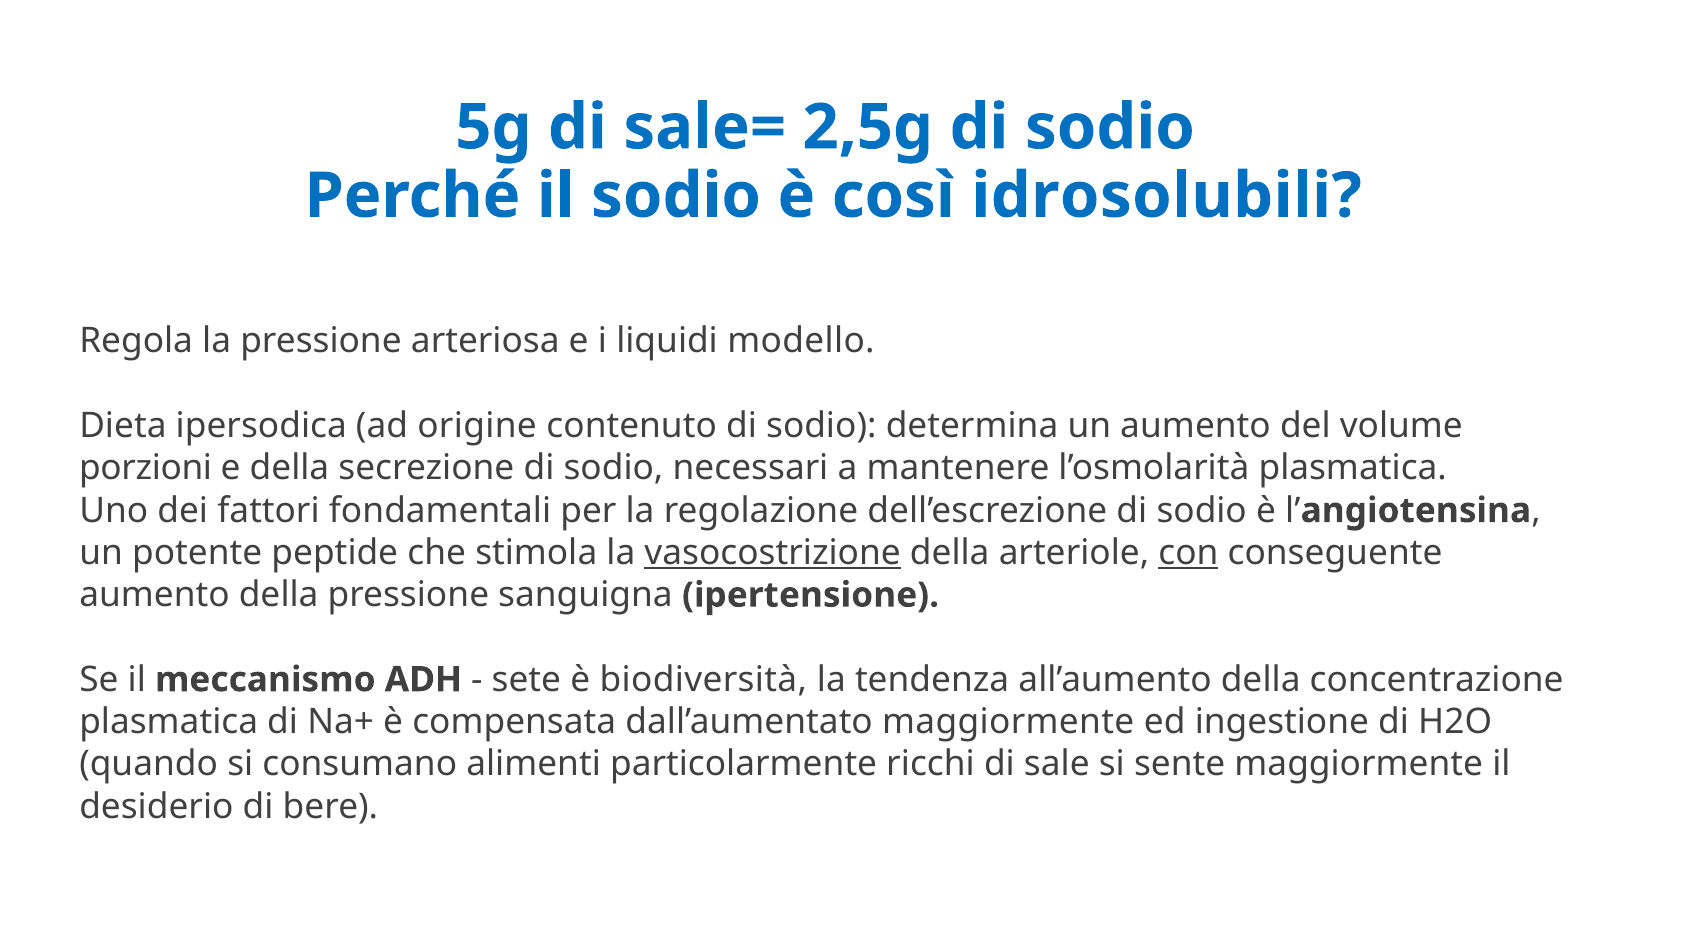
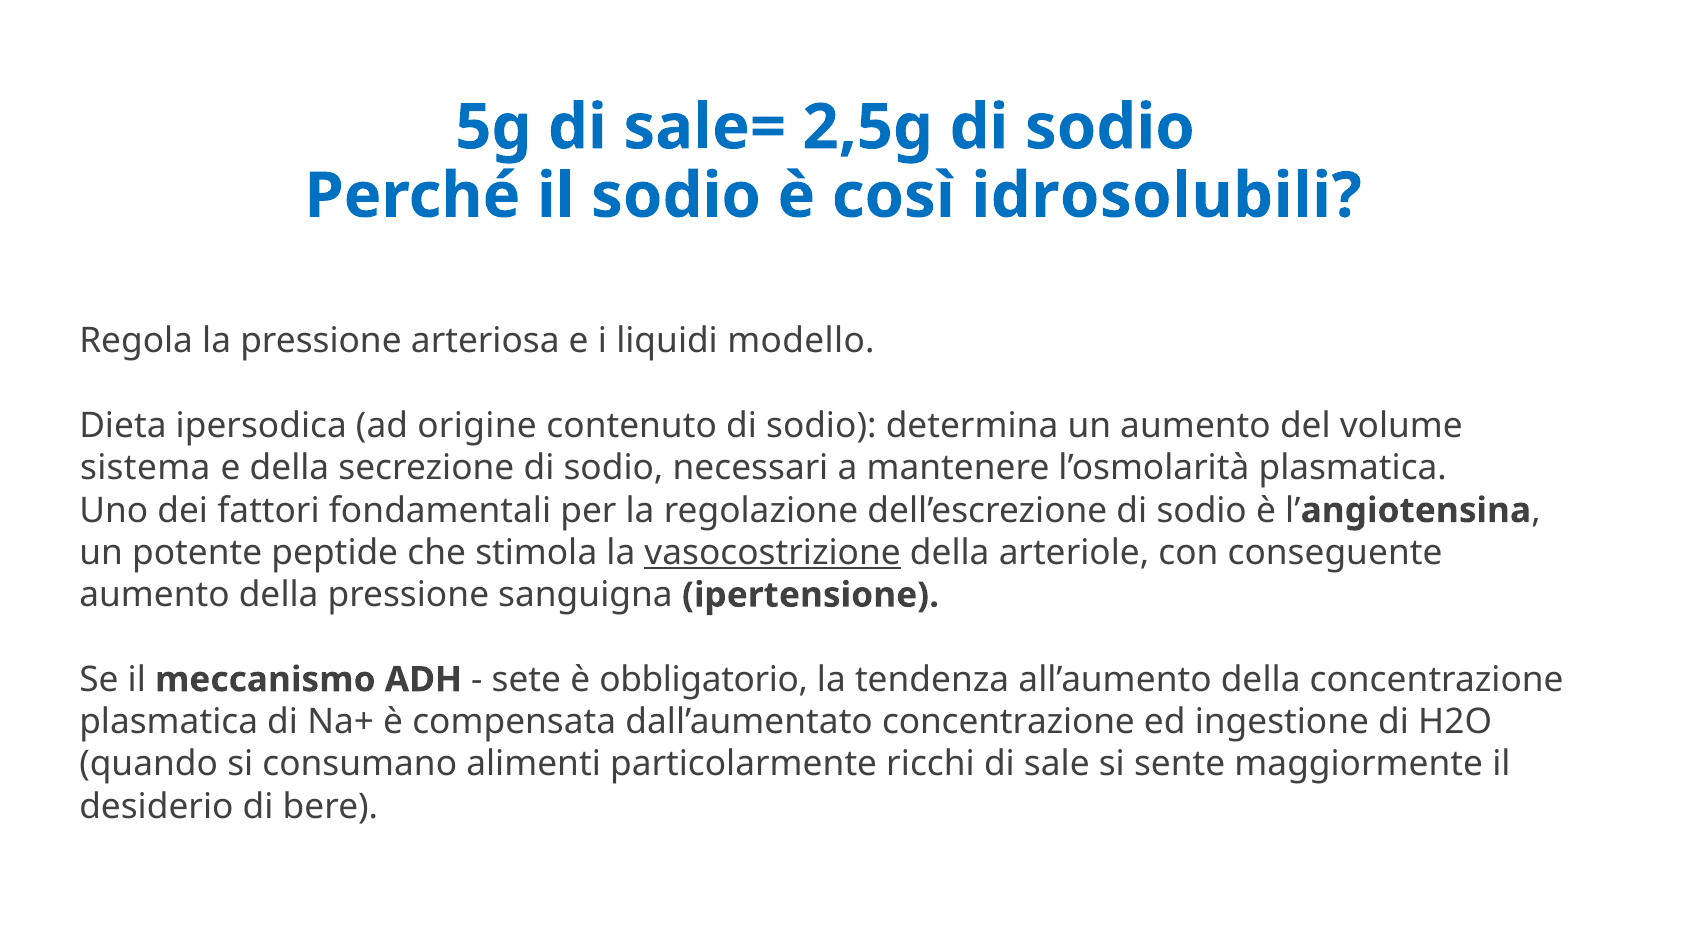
porzioni: porzioni -> sistema (145, 468)
con underline: present -> none (1188, 553)
biodiversità: biodiversità -> obbligatorio (704, 680)
dall’aumentato maggiormente: maggiormente -> concentrazione (1008, 722)
